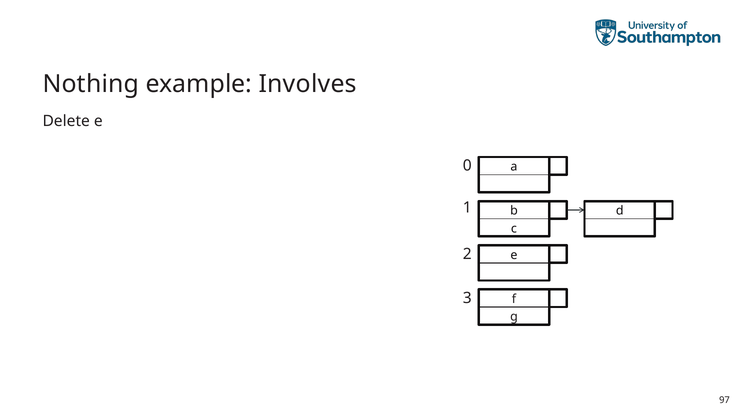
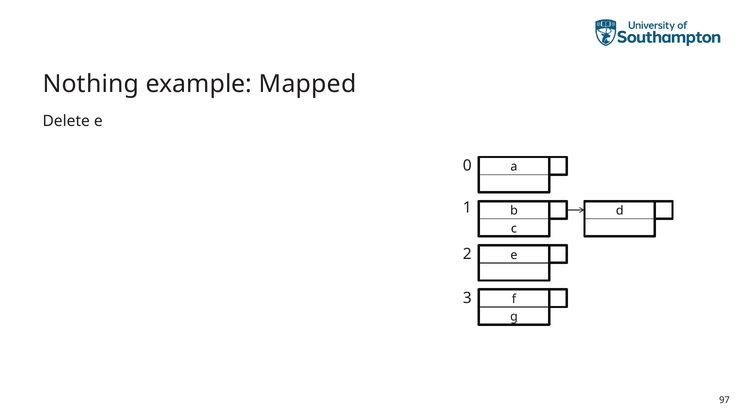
Involves: Involves -> Mapped (308, 84)
